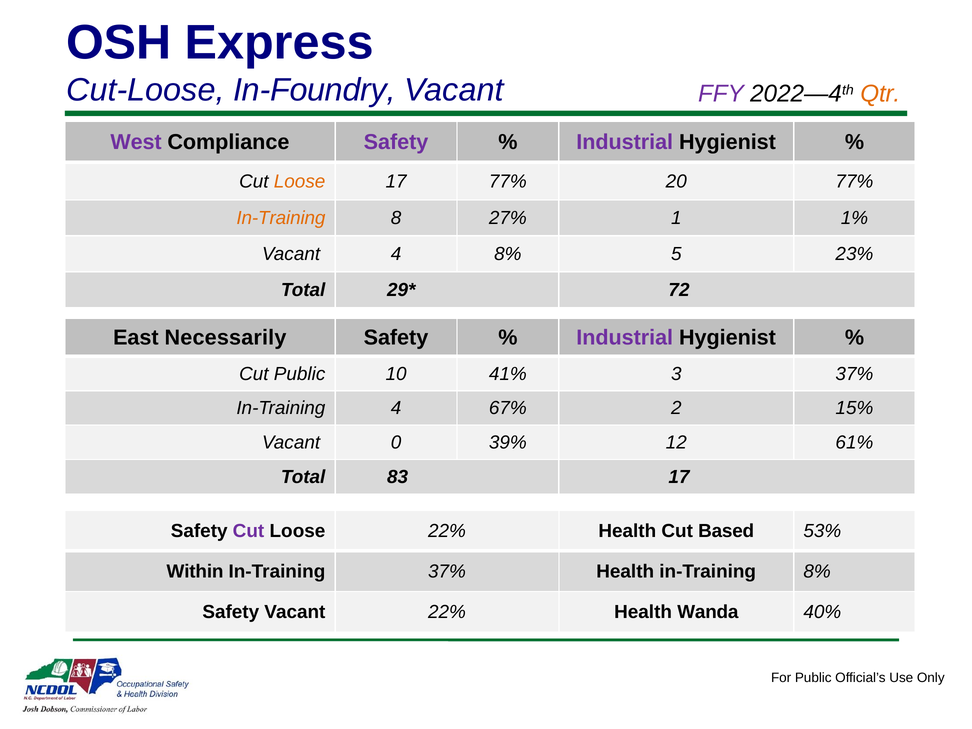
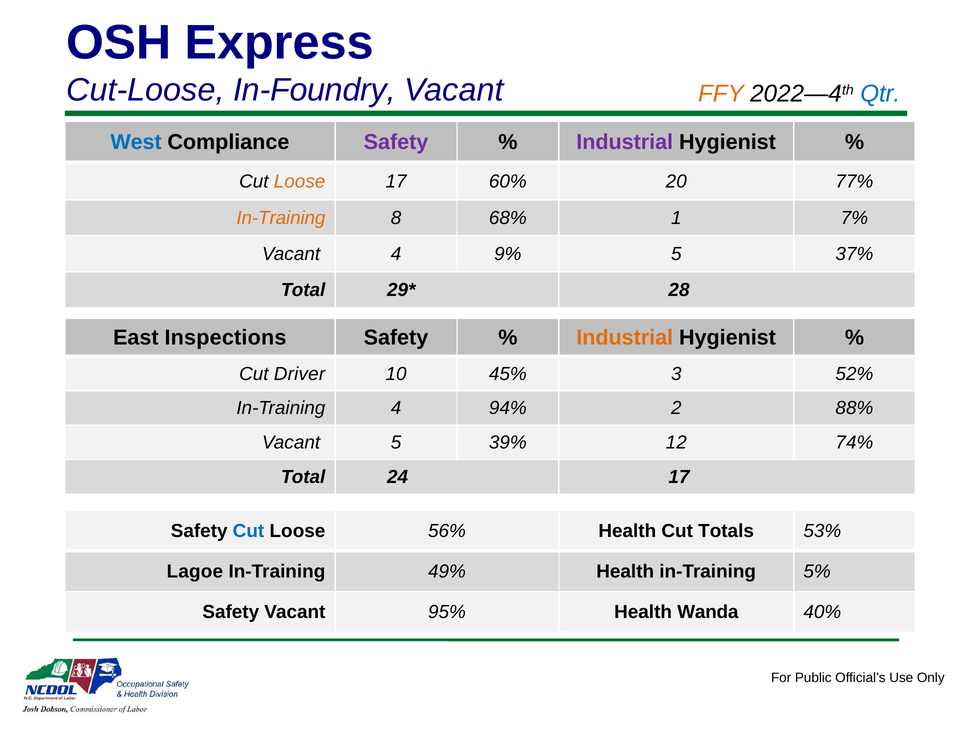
FFY colour: purple -> orange (721, 94)
Qtr colour: orange -> blue (880, 94)
West colour: purple -> blue (136, 142)
17 77%: 77% -> 60% (508, 181)
27%: 27% -> 68% (508, 218)
1%: 1% -> 7% (854, 218)
4 8%: 8% -> 9% (508, 254)
23%: 23% -> 37% (854, 254)
72: 72 -> 28 (679, 290)
Necessarily: Necessarily -> Inspections (225, 338)
Industrial colour: purple -> orange (625, 338)
Cut Public: Public -> Driver (300, 374)
41%: 41% -> 45% (508, 374)
3 37%: 37% -> 52% (854, 374)
67%: 67% -> 94% (508, 408)
15%: 15% -> 88% (854, 408)
Vacant 0: 0 -> 5 (396, 443)
61%: 61% -> 74% (854, 443)
83: 83 -> 24 (398, 477)
Cut colour: purple -> blue (248, 531)
Loose 22%: 22% -> 56% (447, 531)
Based: Based -> Totals (726, 531)
Within: Within -> Lagoe (195, 572)
In-Training 37%: 37% -> 49% (447, 572)
in-Training 8%: 8% -> 5% (817, 572)
Vacant 22%: 22% -> 95% (447, 612)
